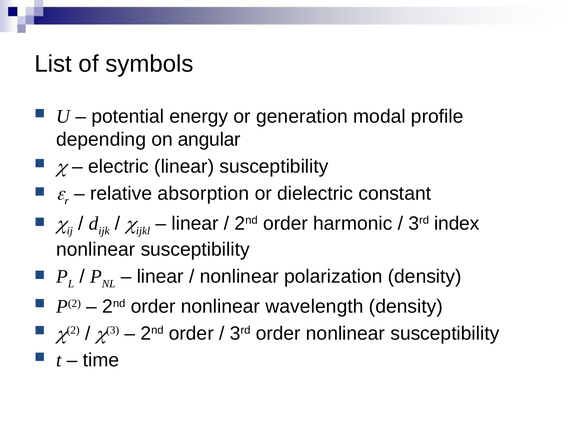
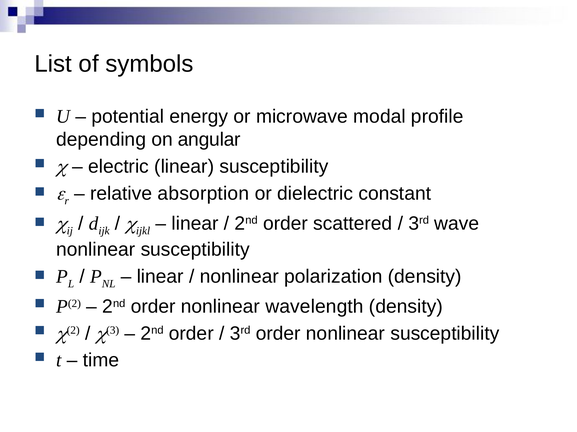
generation: generation -> microwave (302, 117)
harmonic: harmonic -> scattered (353, 224)
index: index -> wave (457, 224)
